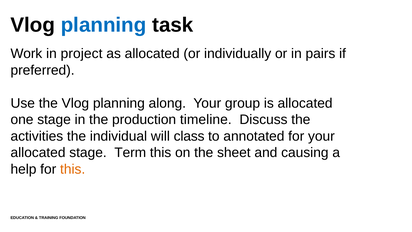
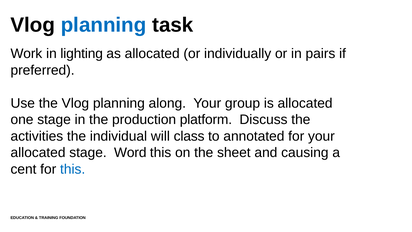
project: project -> lighting (82, 54)
timeline: timeline -> platform (206, 120)
Term: Term -> Word (130, 153)
help: help -> cent (23, 169)
this colour: orange -> blue (73, 169)
